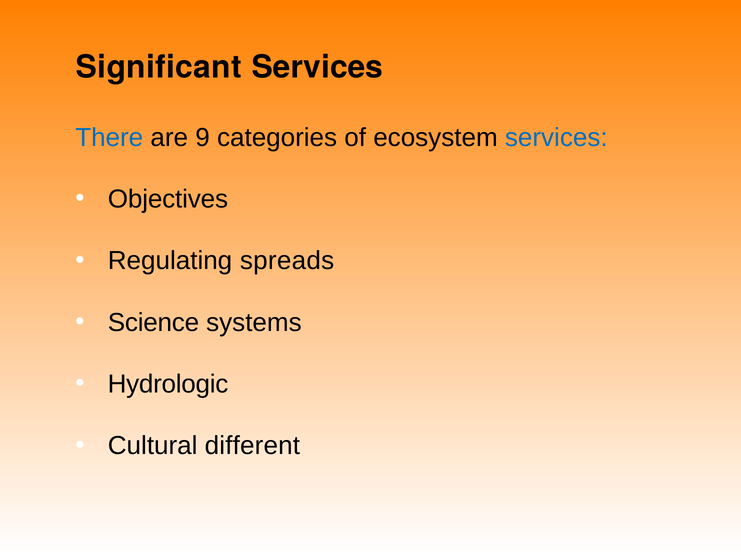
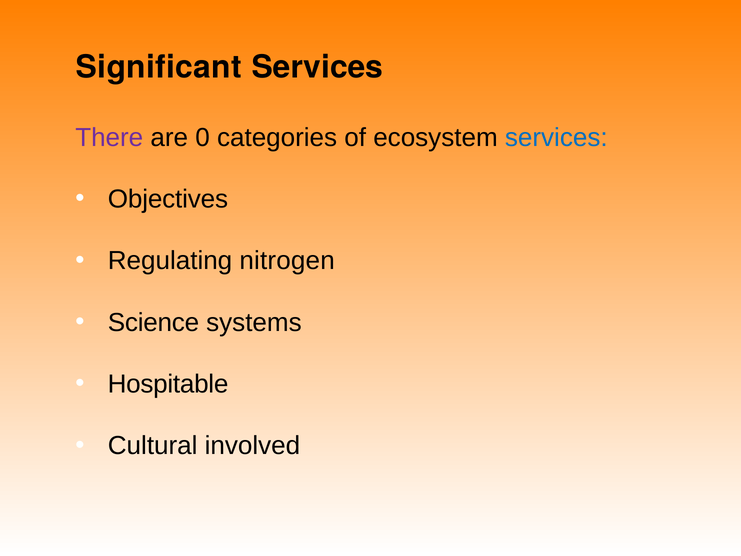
There colour: blue -> purple (109, 137)
9: 9 -> 0 (203, 137)
spreads: spreads -> nitrogen (287, 261)
Hydrologic: Hydrologic -> Hospitable (168, 384)
different: different -> involved (252, 446)
